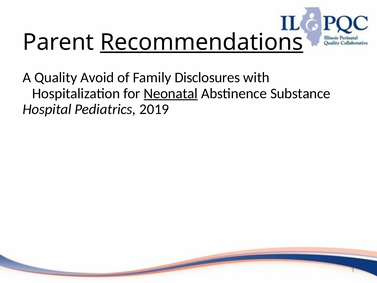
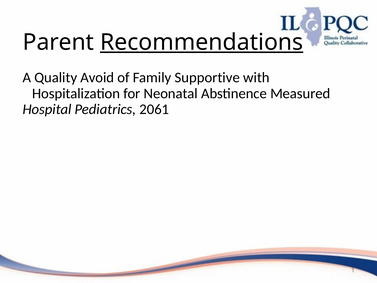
Disclosures: Disclosures -> Supportive (207, 78)
Neonatal underline: present -> none (171, 93)
Substance: Substance -> Measured (300, 93)
2019: 2019 -> 2061 (154, 109)
